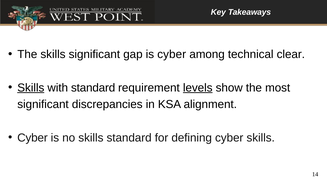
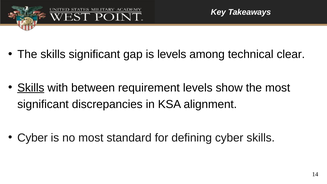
is cyber: cyber -> levels (172, 54)
with standard: standard -> between (93, 88)
levels underline: present -> none (198, 88)
no skills: skills -> most (91, 138)
